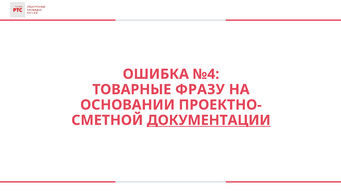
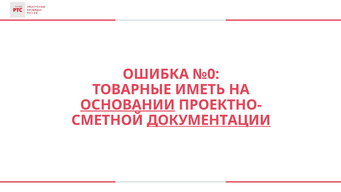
№4: №4 -> №0 (206, 74)
ФРАЗУ: ФРАЗУ -> ИМЕТЬ (200, 89)
ОСНОВАНИИ underline: none -> present (128, 105)
